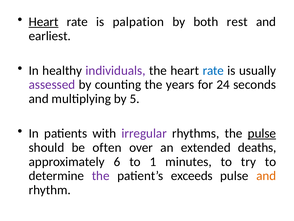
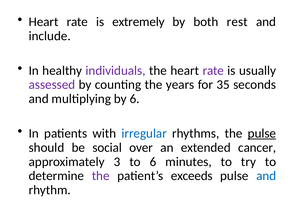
Heart underline: present -> none (44, 22)
palpation: palpation -> extremely (138, 22)
earliest: earliest -> include (50, 36)
rate colour: blue -> purple (213, 70)
24: 24 -> 35 (223, 84)
by 5: 5 -> 6 (135, 99)
irregular colour: purple -> blue (144, 133)
often: often -> social (107, 147)
deaths: deaths -> cancer (257, 147)
6: 6 -> 3 (117, 161)
to 1: 1 -> 6 (153, 161)
and colour: orange -> blue (266, 175)
